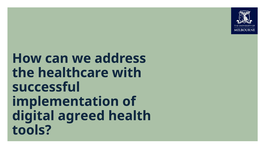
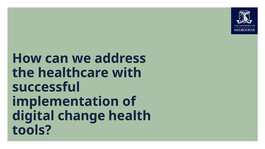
agreed: agreed -> change (81, 116)
